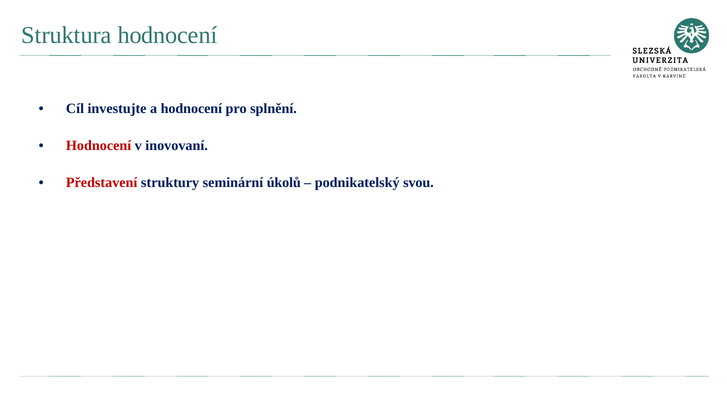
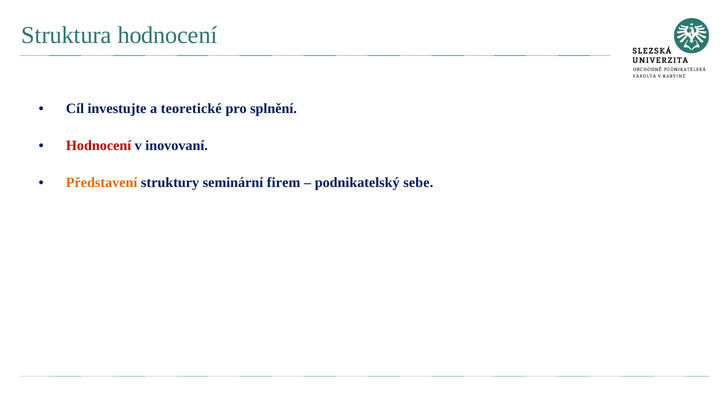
a hodnocení: hodnocení -> teoretické (191, 109)
Představení colour: red -> orange (102, 182)
úkolů: úkolů -> firem (284, 182)
svou: svou -> sebe (418, 182)
